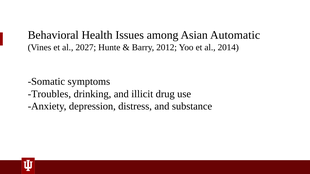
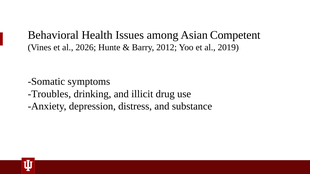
Automatic: Automatic -> Competent (235, 35)
2027: 2027 -> 2026 (86, 47)
2014: 2014 -> 2019 (228, 47)
